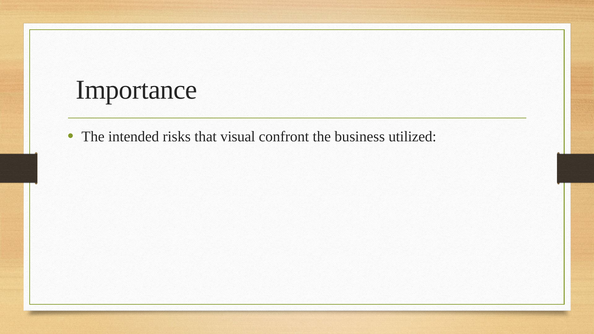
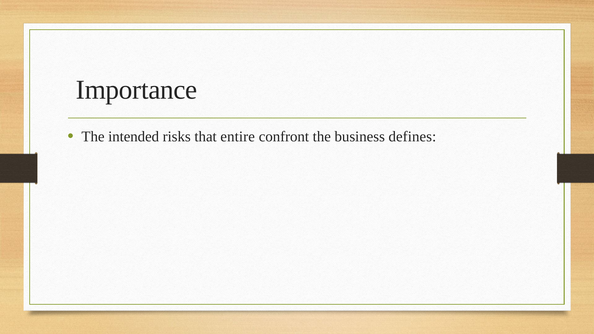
visual: visual -> entire (238, 137)
utilized: utilized -> defines (412, 137)
